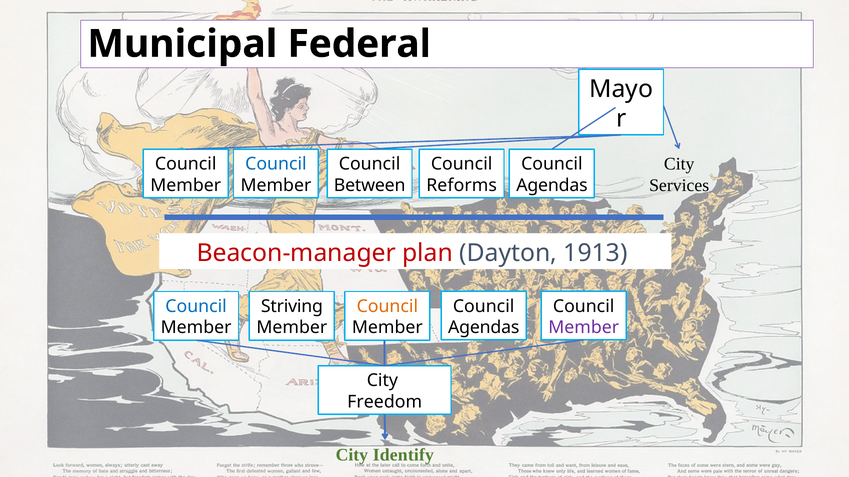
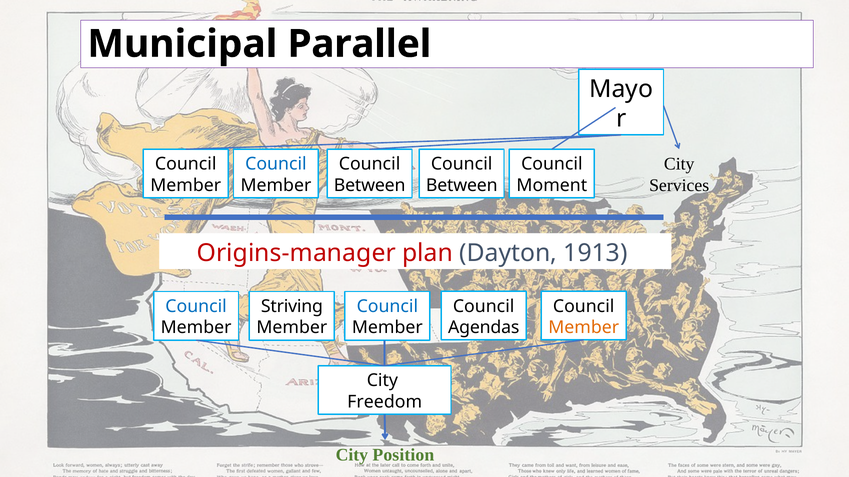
Federal: Federal -> Parallel (359, 44)
Reforms: Reforms -> Between (462, 186)
Agendas: Agendas -> Moment (552, 186)
Beacon-manager: Beacon-manager -> Origins-manager (296, 253)
Council colour: orange -> blue (387, 307)
Member colour: purple -> orange (584, 328)
Identify: Identify -> Position (403, 455)
